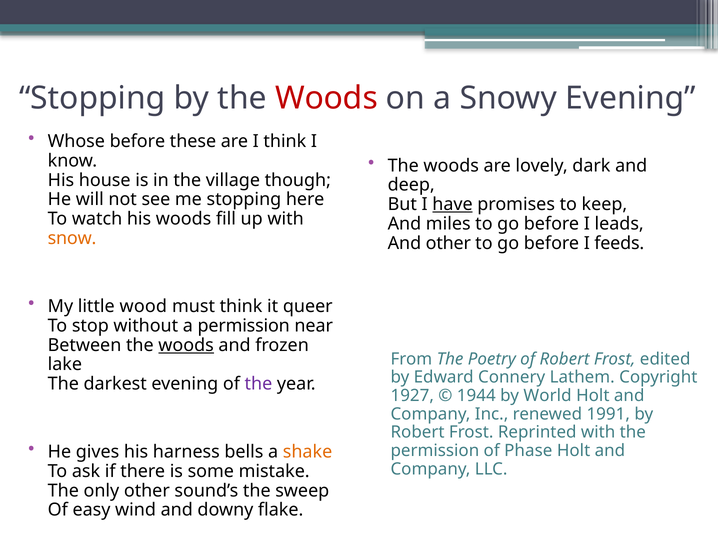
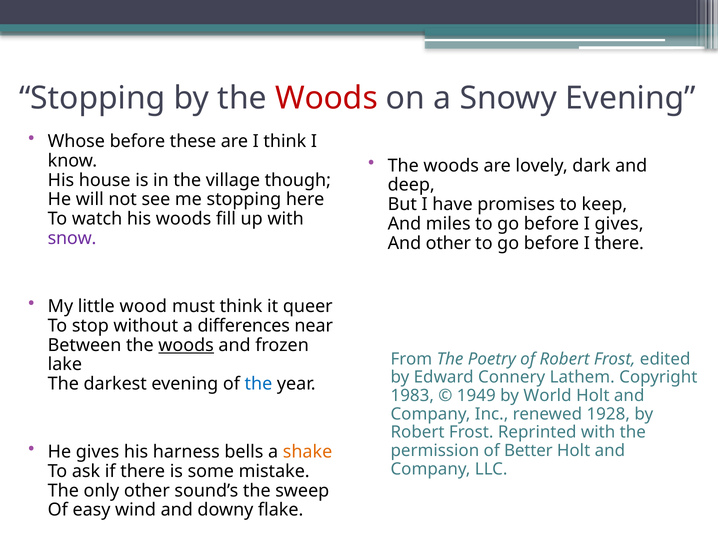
have underline: present -> none (452, 204)
I leads: leads -> gives (619, 224)
snow colour: orange -> purple (72, 238)
I feeds: feeds -> there (619, 243)
a permission: permission -> differences (244, 325)
the colour: purple -> blue (258, 384)
1927: 1927 -> 1983 (412, 395)
1944: 1944 -> 1949 (476, 395)
1991: 1991 -> 1928 (608, 414)
Phase: Phase -> Better (528, 450)
